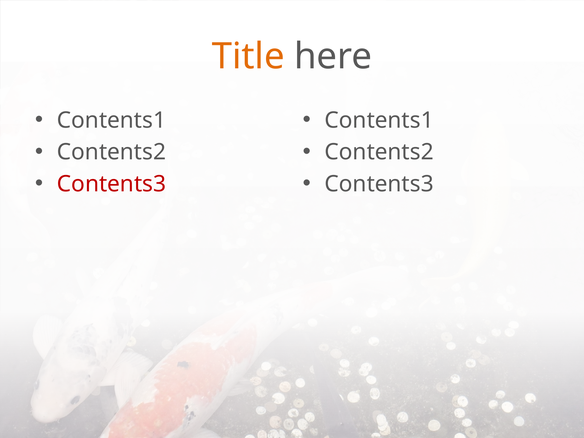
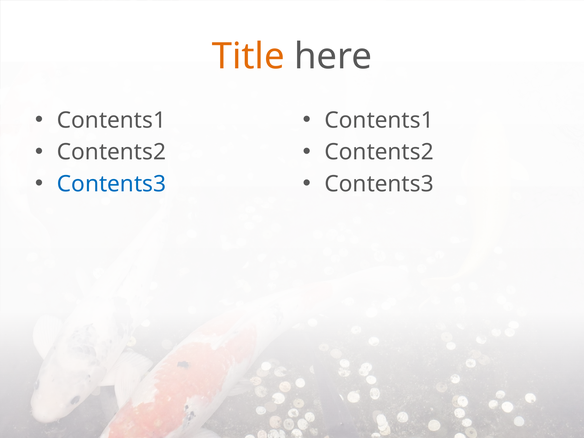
Contents3 colour: red -> blue (111, 184)
